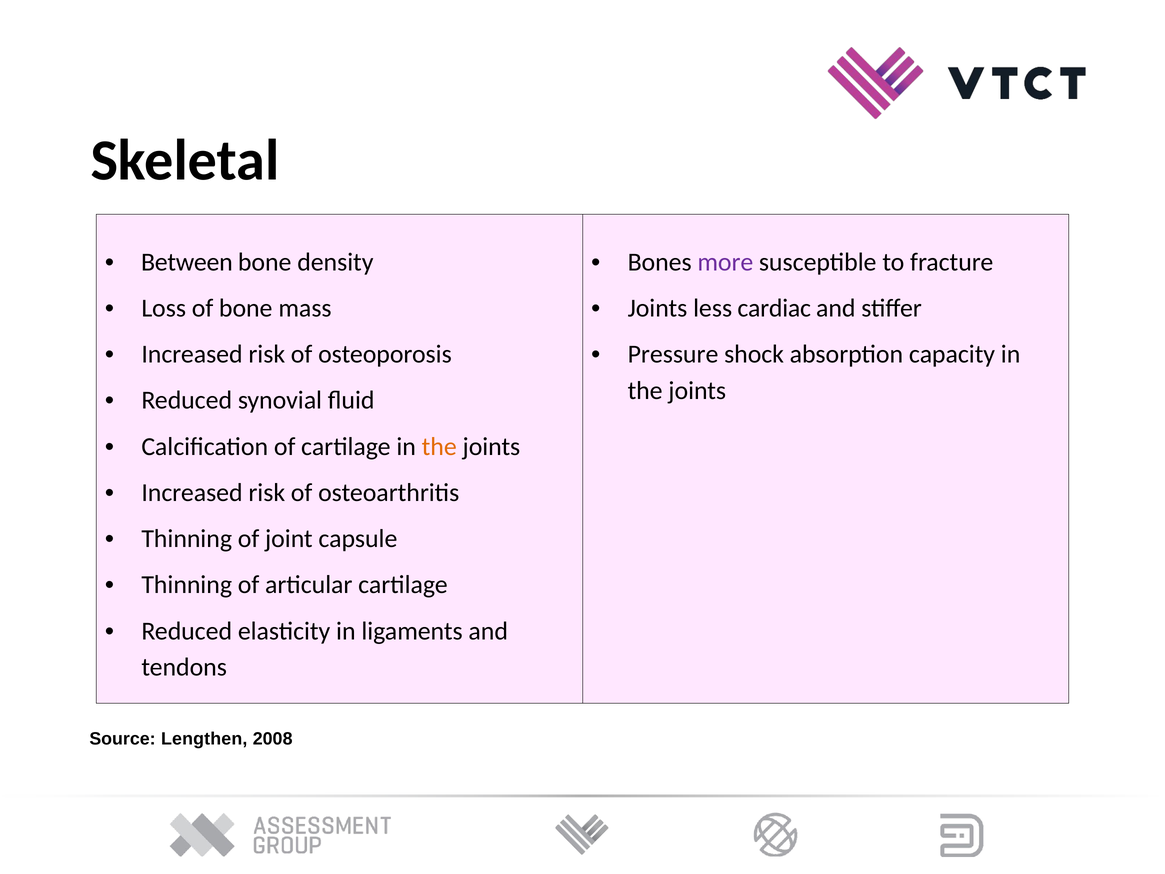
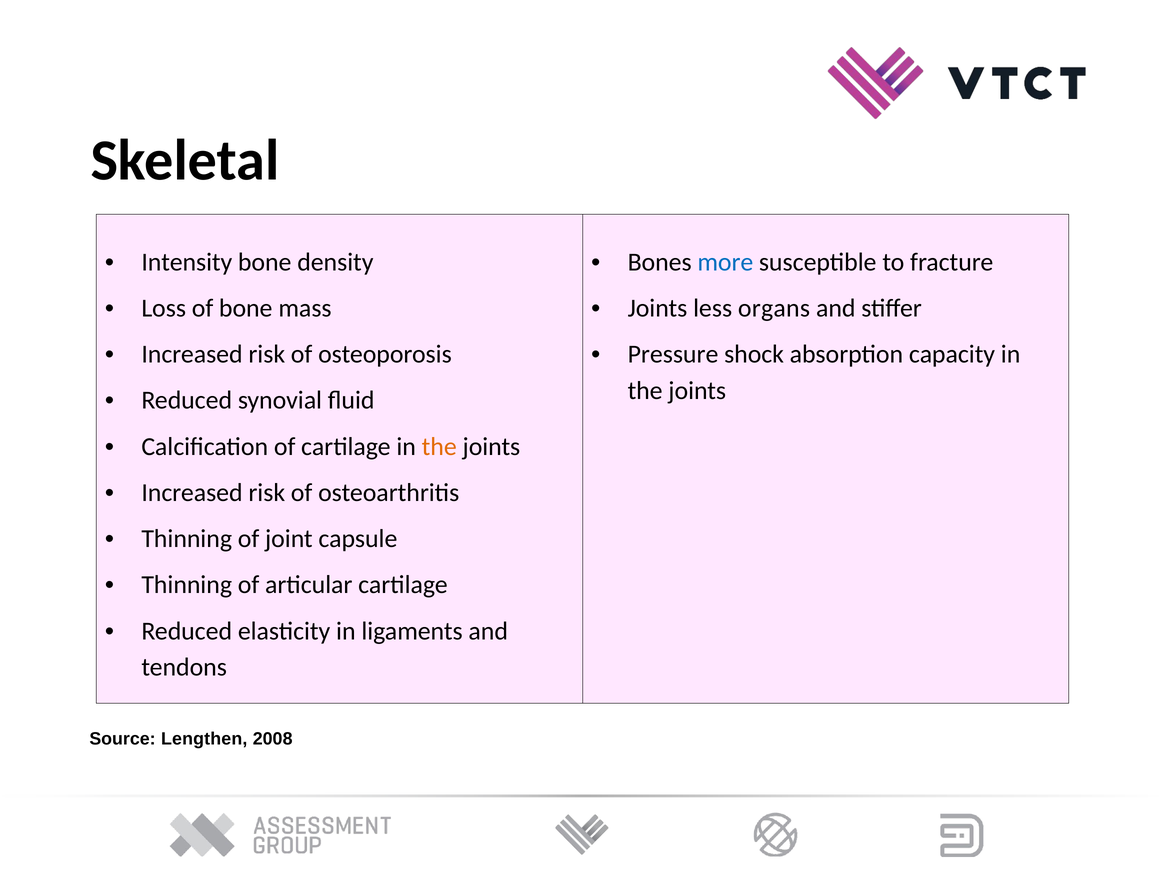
Between: Between -> Intensity (187, 262)
more colour: purple -> blue (725, 262)
cardiac: cardiac -> organs (774, 308)
